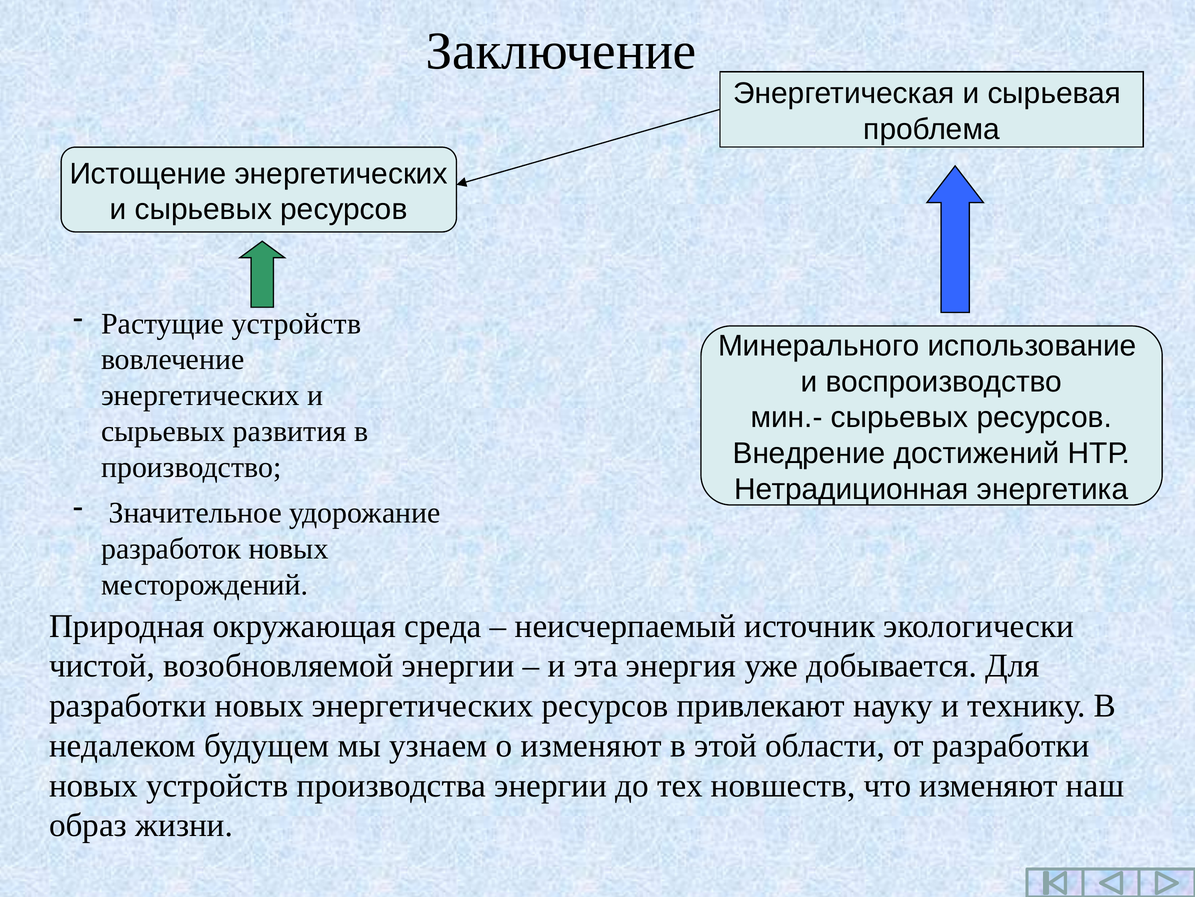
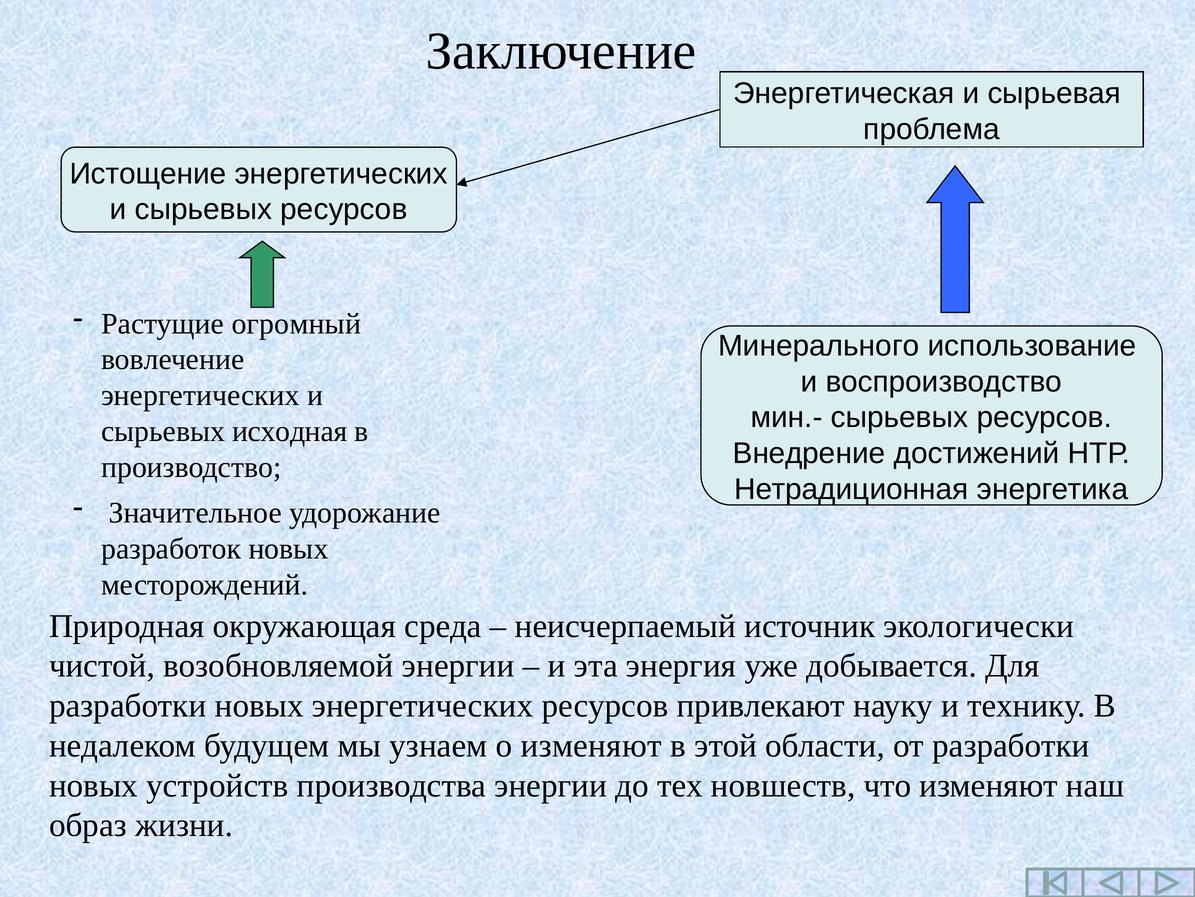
Растущие устройств: устройств -> огромный (296, 323)
развития: развития -> исходная (290, 431)
